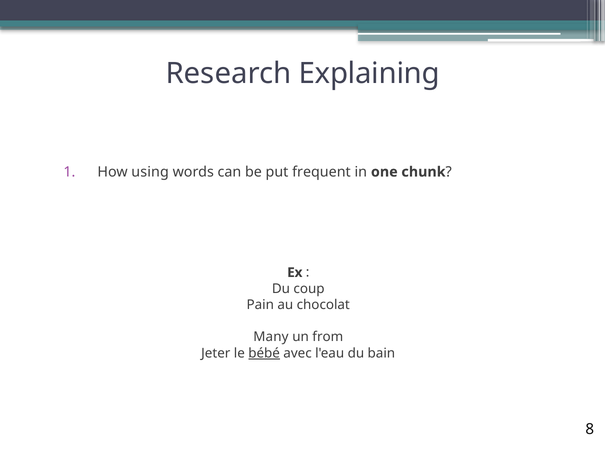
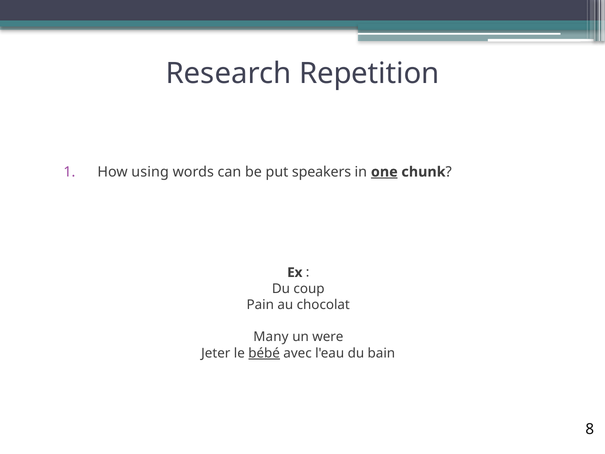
Explaining: Explaining -> Repetition (369, 74)
frequent: frequent -> speakers (322, 172)
one underline: none -> present (384, 172)
from: from -> were (328, 337)
